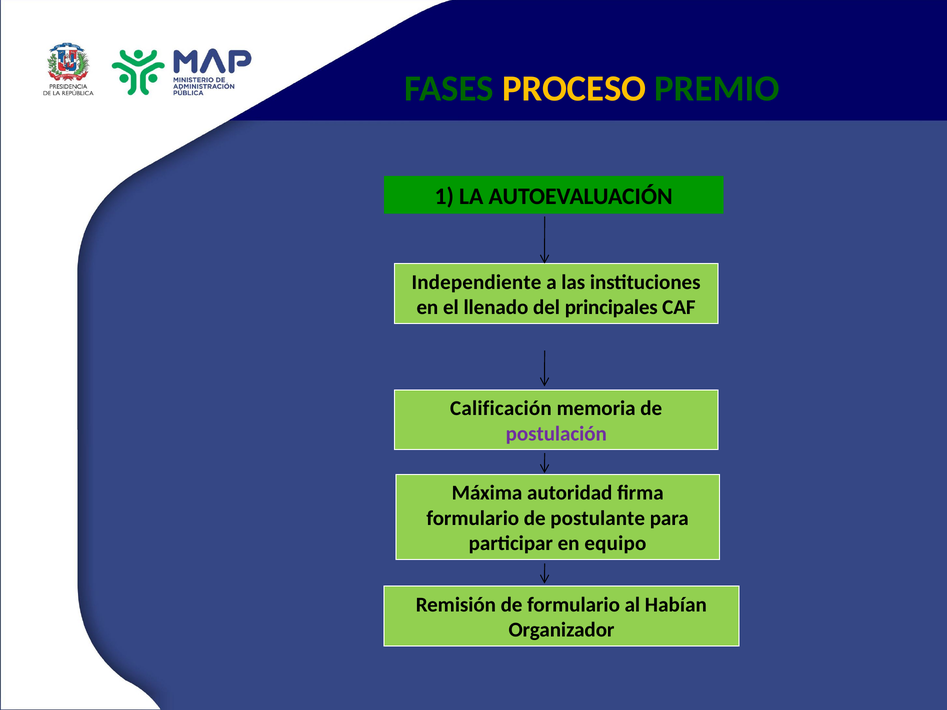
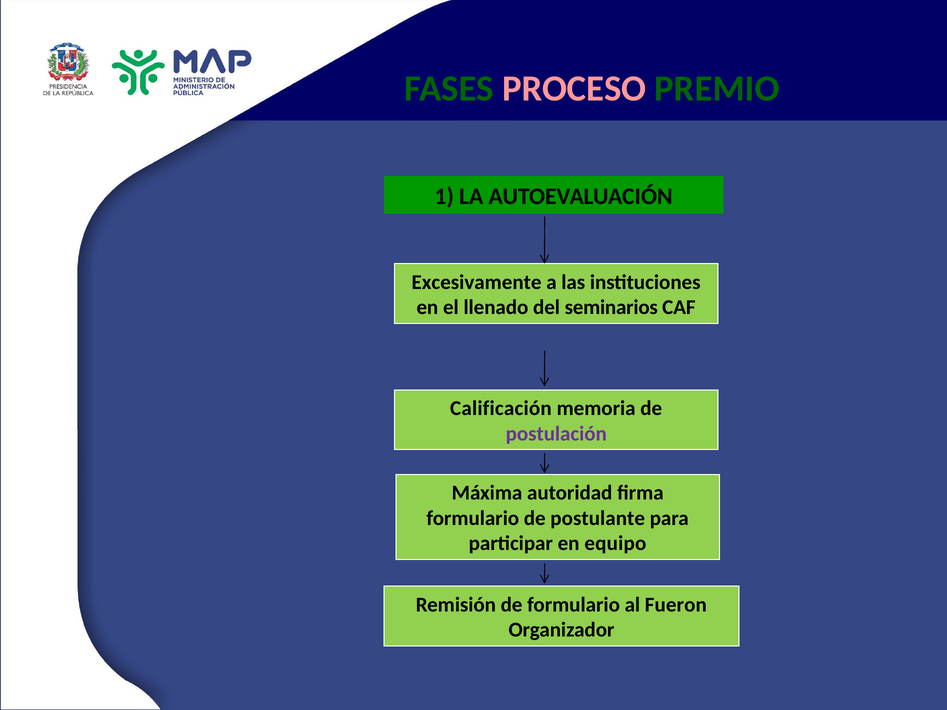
PROCESO colour: yellow -> pink (574, 89)
Independiente: Independiente -> Excesivamente (477, 282)
principales: principales -> seminarios (611, 308)
Habían: Habían -> Fueron (676, 605)
